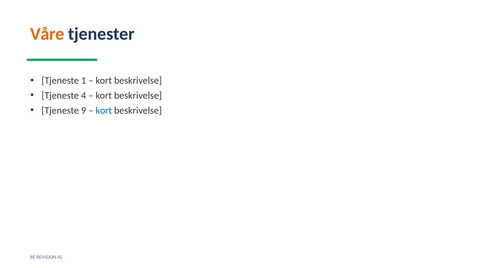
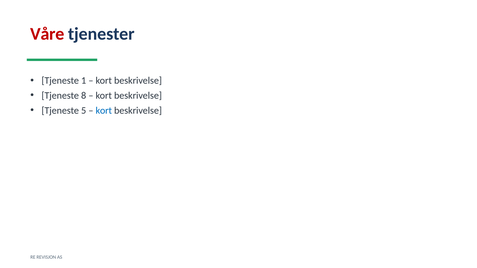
Våre colour: orange -> red (47, 34)
4: 4 -> 8 (84, 96)
9: 9 -> 5 (84, 111)
